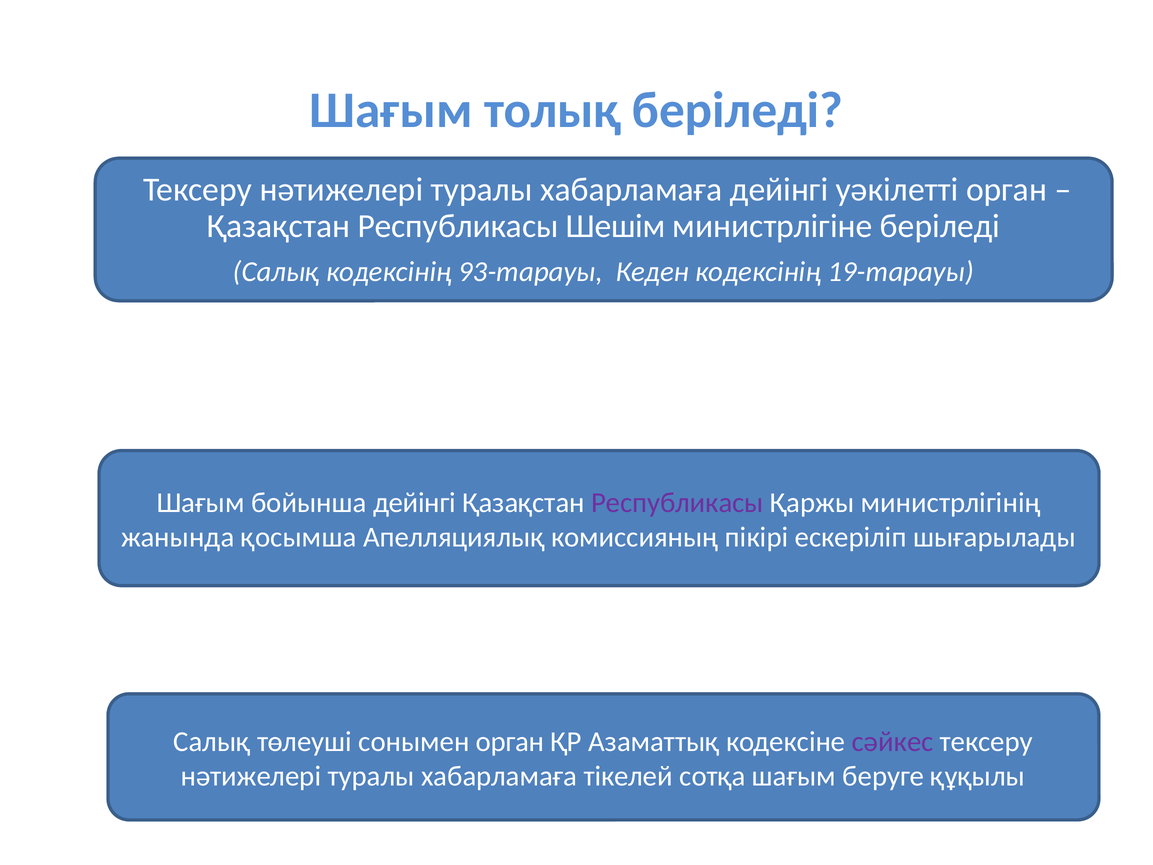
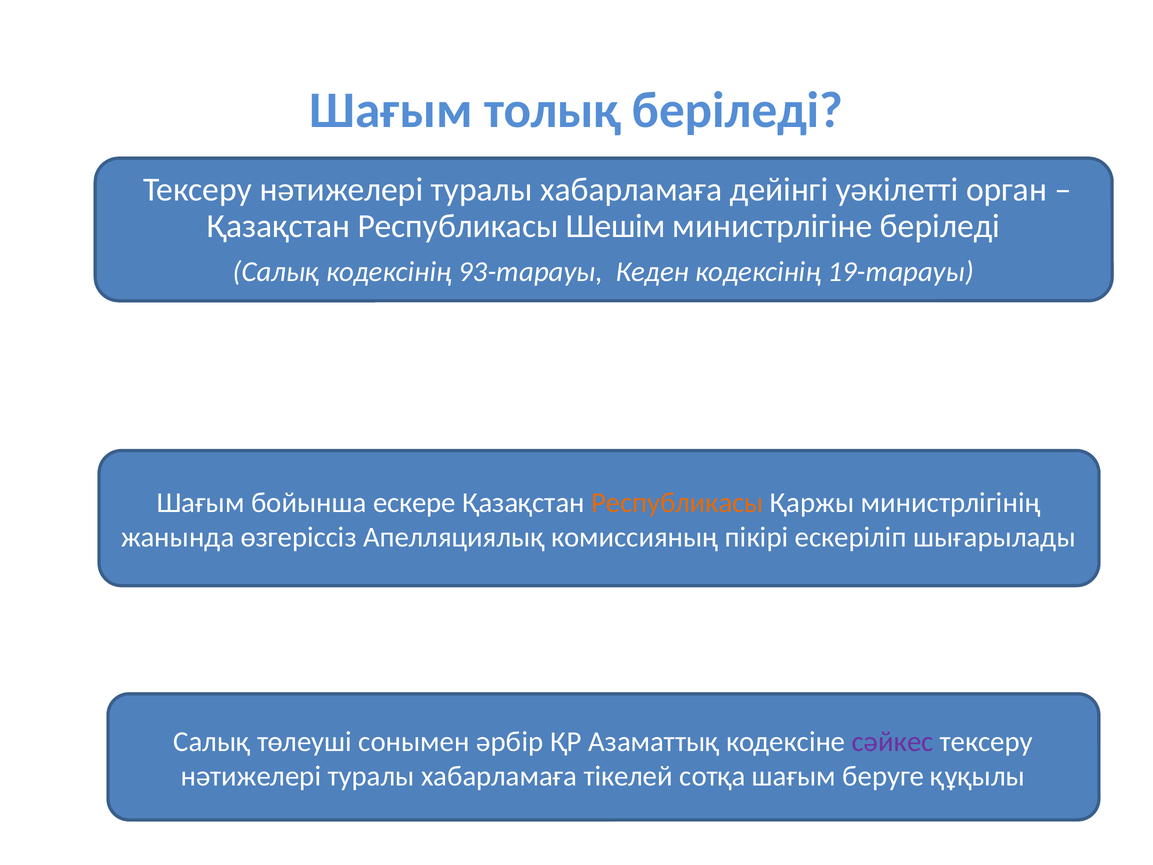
бойынша дейінгі: дейінгі -> ескере (414, 503)
Республикасы colour: purple -> orange (677, 503)
қосымша: қосымша -> өзгеріссіз (299, 537)
сонымен орган: орган -> әрбір (510, 741)
